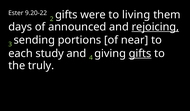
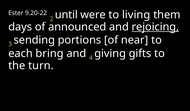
2 gifts: gifts -> until (66, 15)
study: study -> bring (50, 54)
gifts underline: present -> none (140, 54)
truly: truly -> turn (41, 66)
